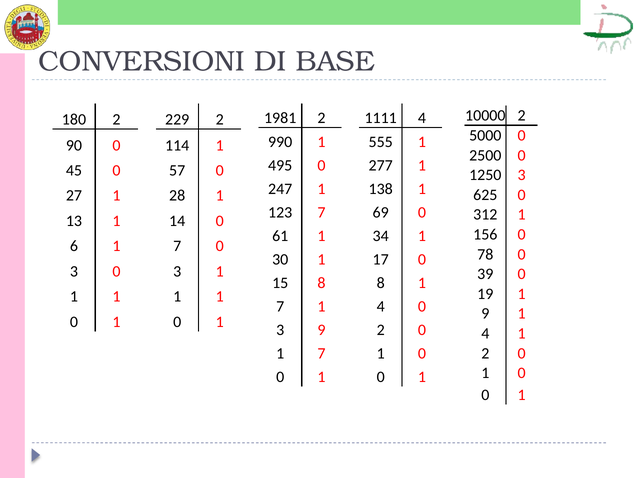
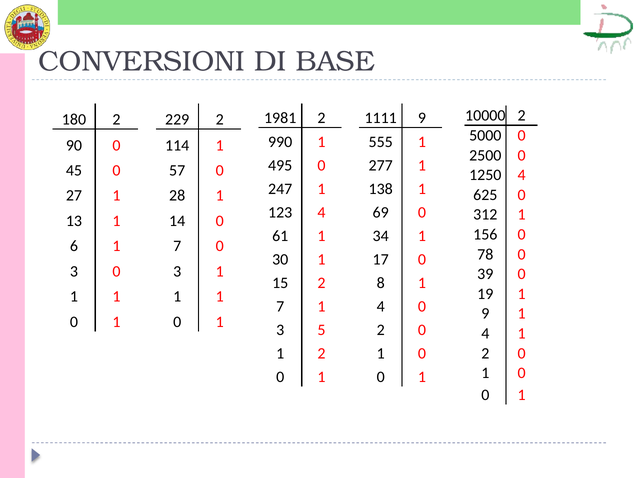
1111 4: 4 -> 9 (422, 118)
1250 3: 3 -> 4 (522, 175)
123 7: 7 -> 4 (322, 213)
15 8: 8 -> 2 (322, 283)
3 9: 9 -> 5 (322, 330)
7: 7 -> 2 (322, 354)
